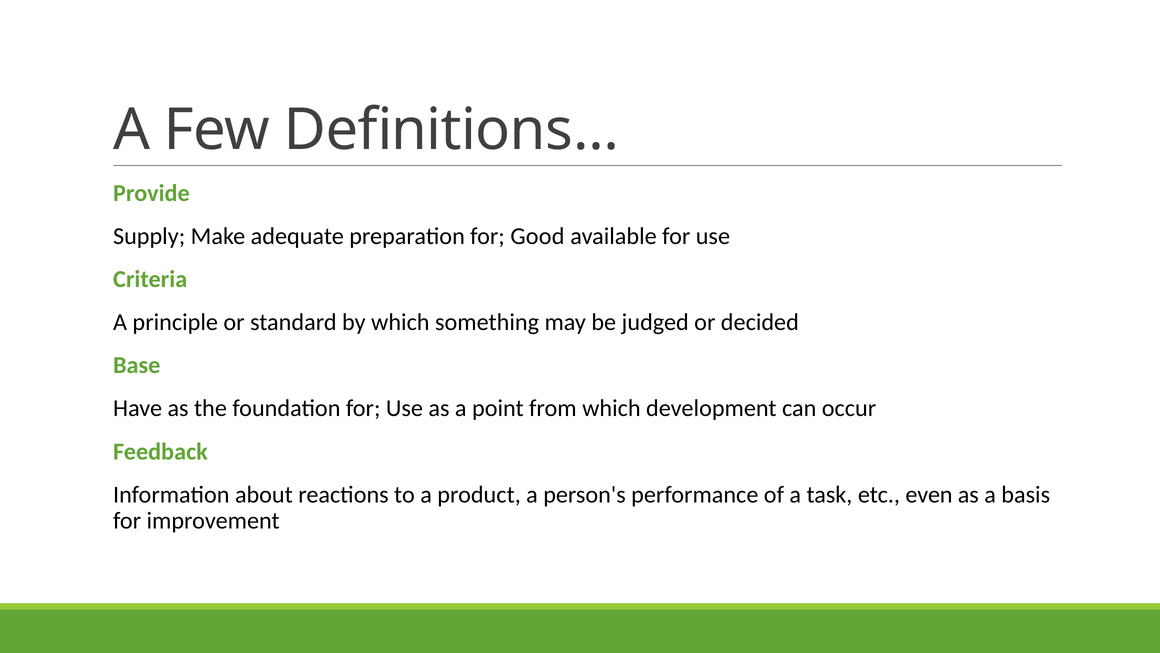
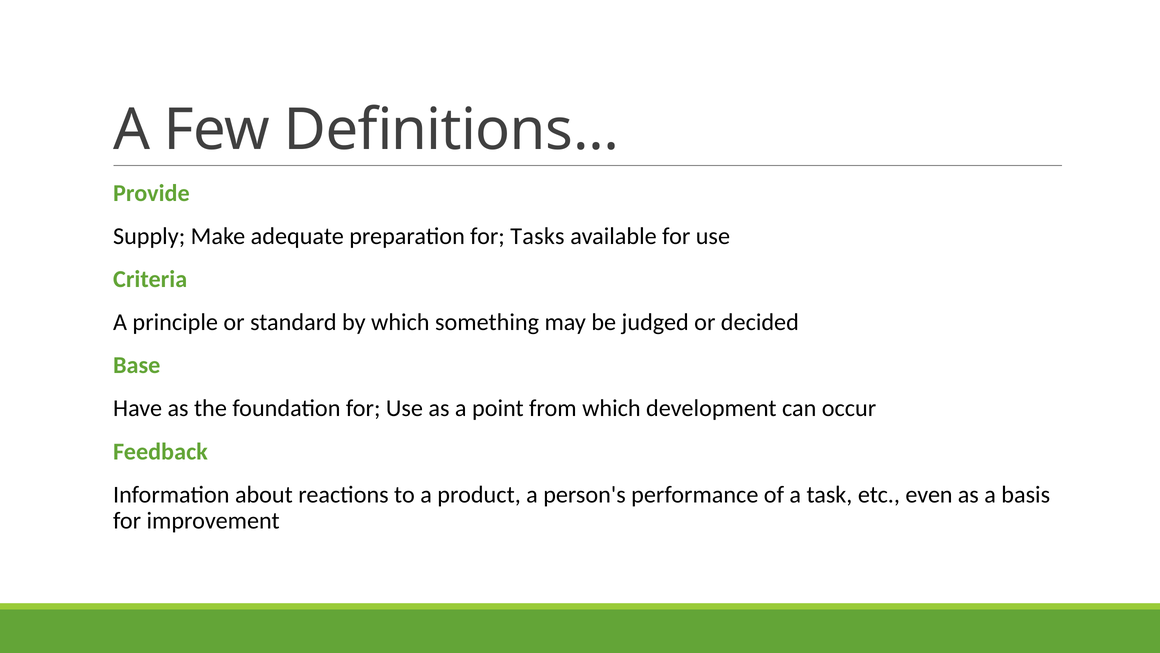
Good: Good -> Tasks (537, 236)
